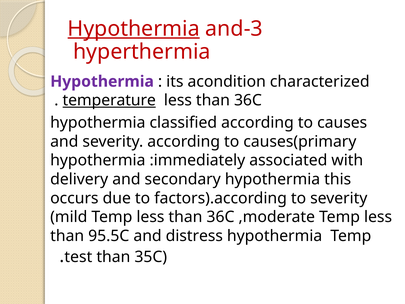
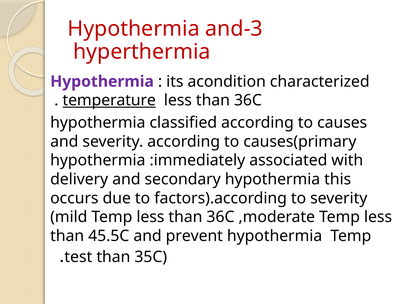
Hypothermia underline: present -> none (134, 29)
95.5C: 95.5C -> 45.5C (109, 236)
distress: distress -> prevent (194, 236)
